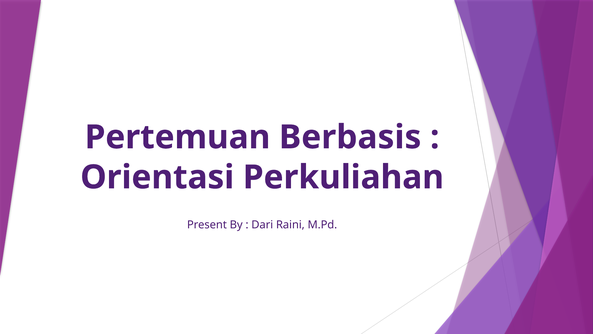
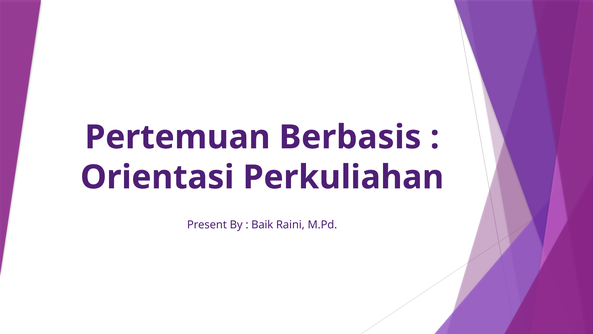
Dari: Dari -> Baik (262, 224)
